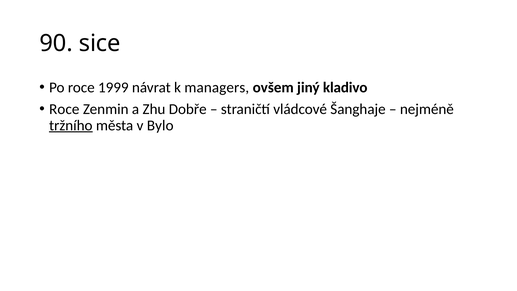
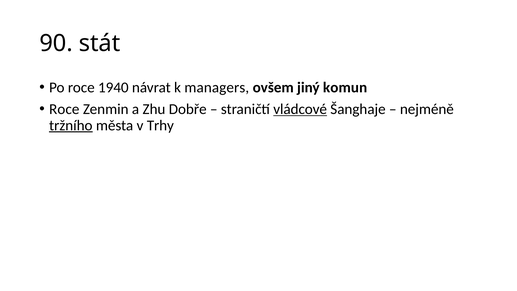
sice: sice -> stát (100, 43)
1999: 1999 -> 1940 (113, 87)
kladivo: kladivo -> komun (345, 87)
vládcové underline: none -> present (300, 109)
Bylo: Bylo -> Trhy (160, 125)
